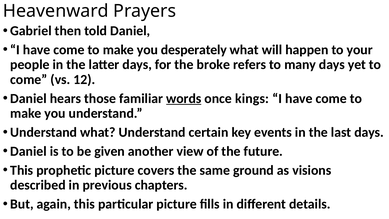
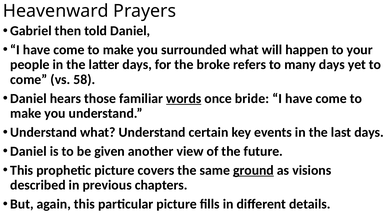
desperately: desperately -> surrounded (194, 50)
12: 12 -> 58 (84, 79)
kings: kings -> bride (252, 98)
ground underline: none -> present (253, 170)
